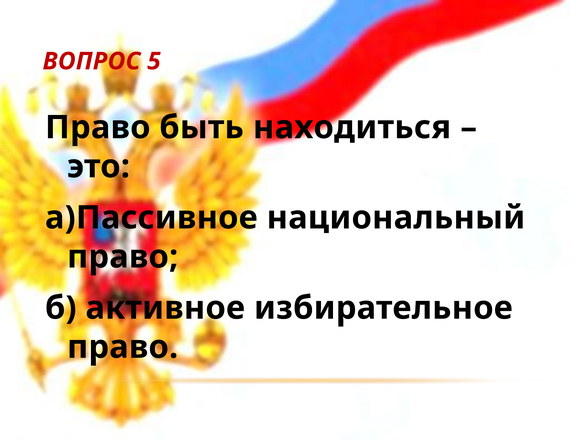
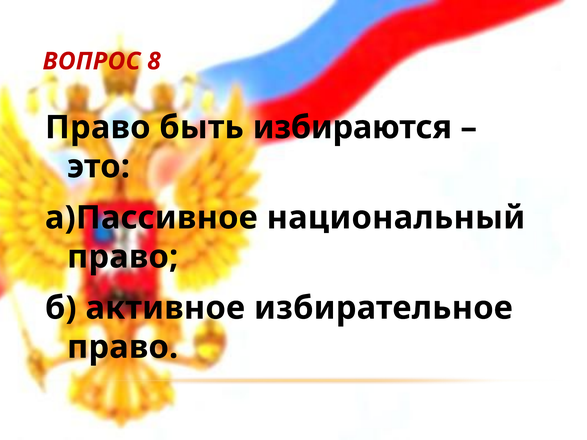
5: 5 -> 8 (154, 61)
находиться: находиться -> избираются (352, 128)
